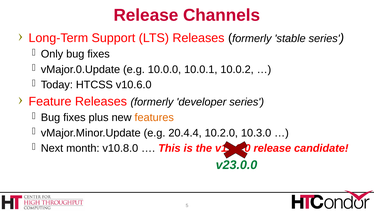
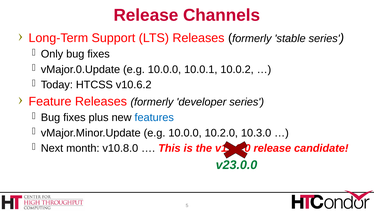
v10.6.0: v10.6.0 -> v10.6.2 (134, 84)
features colour: orange -> blue (154, 117)
vMajor.Minor.Update e.g 20.4.4: 20.4.4 -> 10.0.0 (185, 133)
